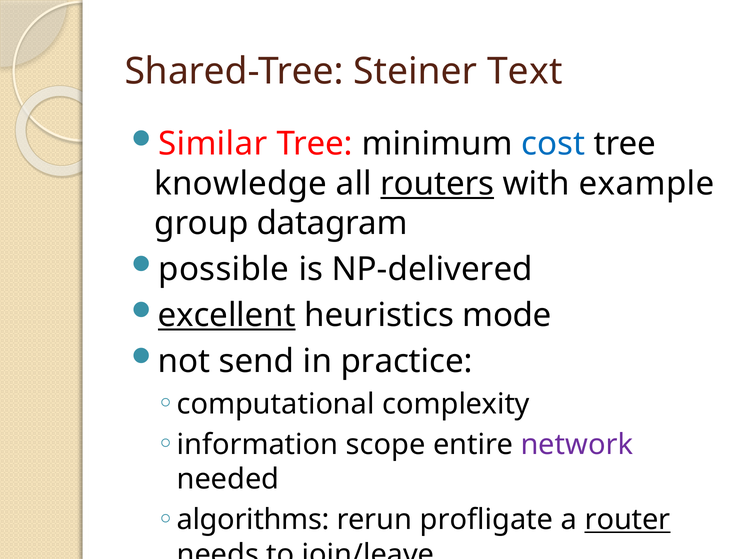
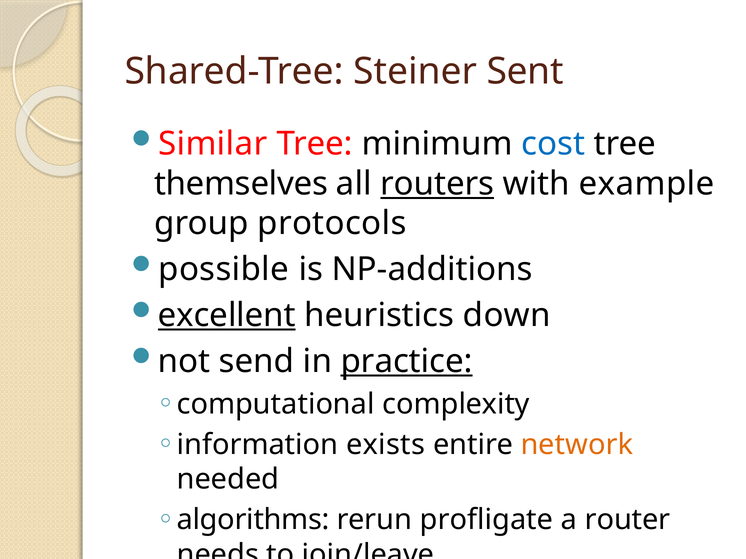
Text: Text -> Sent (525, 72)
knowledge: knowledge -> themselves (241, 184)
datagram: datagram -> protocols (332, 224)
NP-delivered: NP-delivered -> NP-additions (432, 270)
mode: mode -> down (507, 316)
practice underline: none -> present (407, 362)
scope: scope -> exists (386, 445)
network colour: purple -> orange (577, 445)
router underline: present -> none (628, 520)
